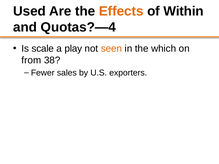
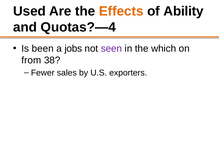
Within: Within -> Ability (183, 11)
scale: scale -> been (43, 49)
play: play -> jobs (73, 49)
seen colour: orange -> purple (111, 49)
